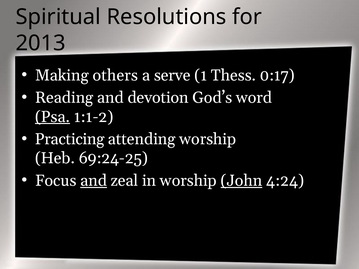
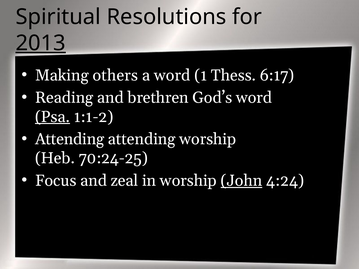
2013 underline: none -> present (41, 43)
a serve: serve -> word (172, 75)
0:17: 0:17 -> 6:17 (277, 75)
devotion: devotion -> brethren (158, 98)
Practicing: Practicing -> Attending (70, 139)
69:24-25: 69:24-25 -> 70:24-25 (113, 158)
and underline: present -> none (94, 181)
